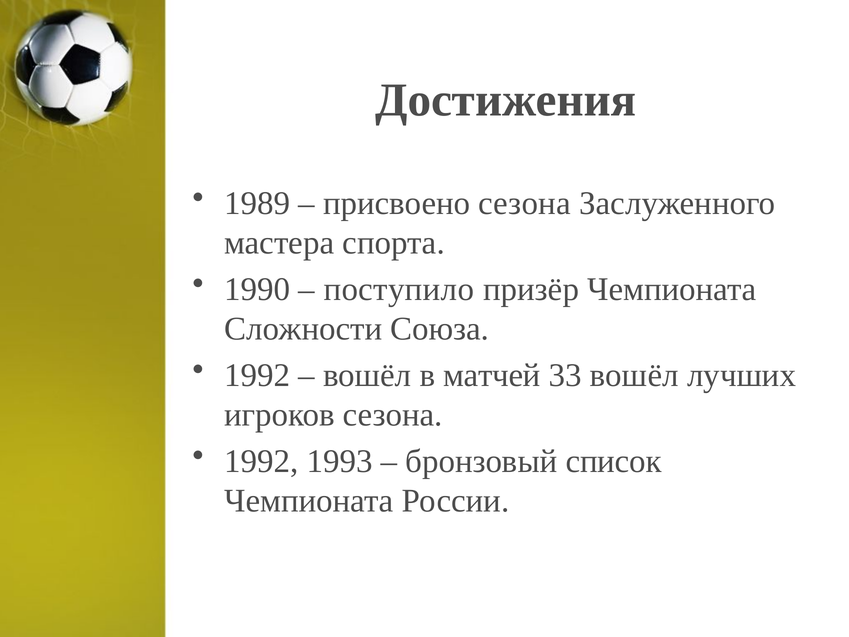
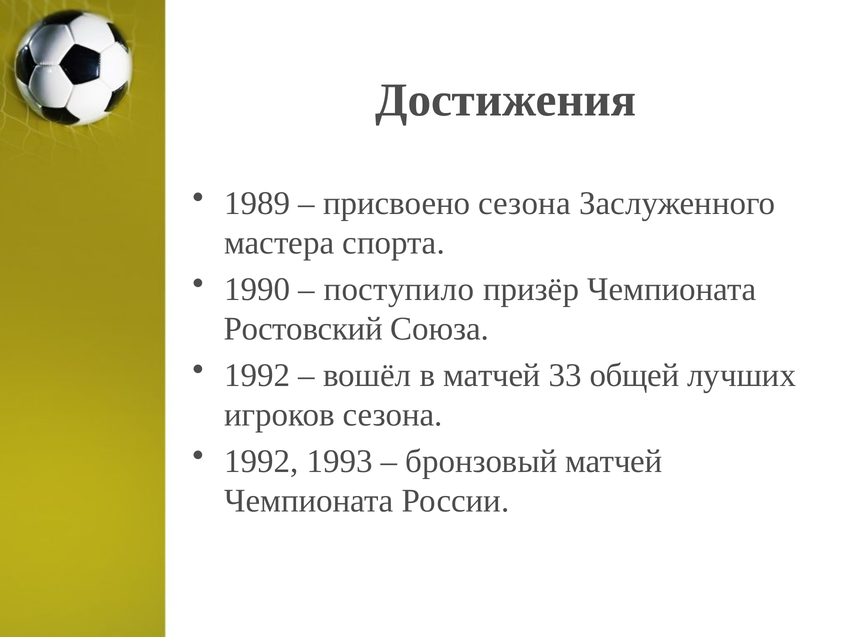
Сложности: Сложности -> Ростовский (303, 329)
33 вошёл: вошёл -> общей (634, 375)
бронзовый список: список -> матчей (614, 461)
